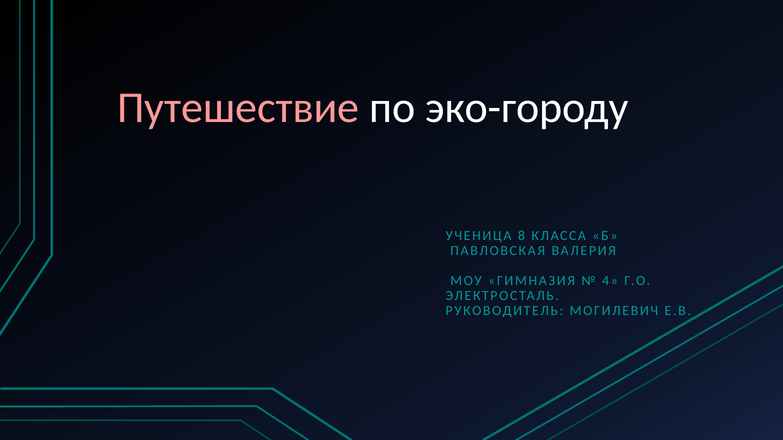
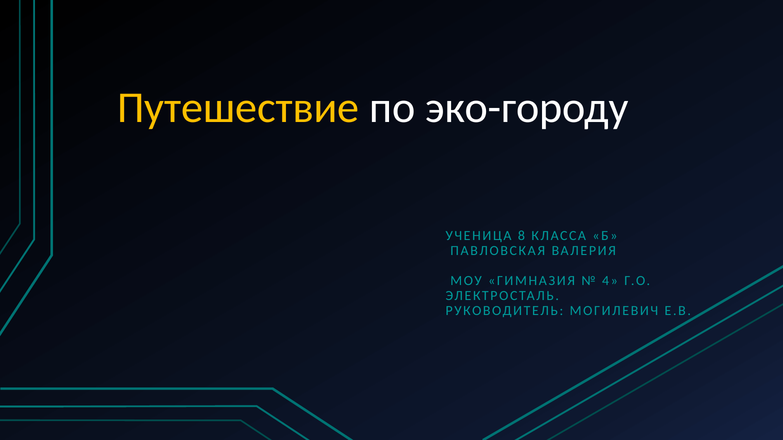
Путешествие colour: pink -> yellow (238, 108)
